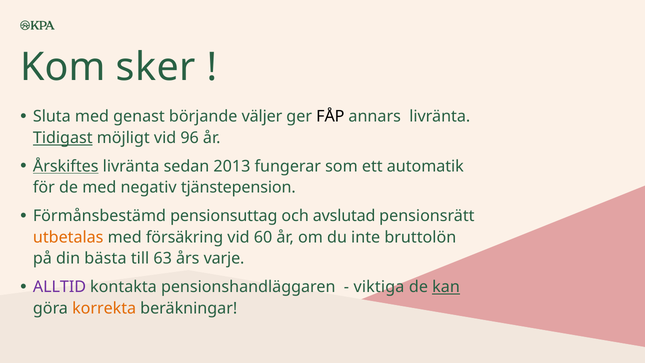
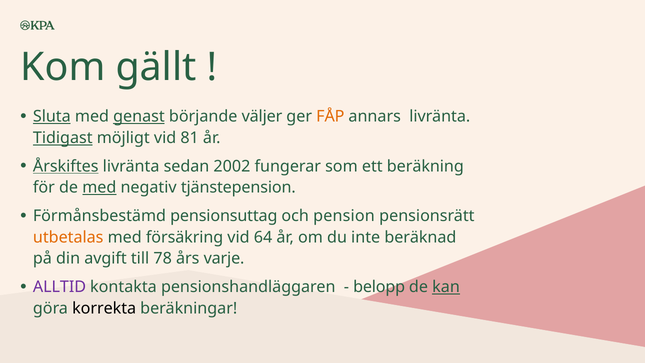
sker: sker -> gällt (156, 67)
Sluta underline: none -> present (52, 117)
genast underline: none -> present (139, 117)
FÅP colour: black -> orange (330, 117)
96: 96 -> 81 (190, 138)
2013: 2013 -> 2002 (232, 166)
automatik: automatik -> beräkning (425, 166)
med underline: none -> present (99, 188)
avslutad: avslutad -> pension (344, 216)
60: 60 -> 64 (263, 237)
bruttolön: bruttolön -> beräknad (420, 237)
bästa: bästa -> avgift (106, 259)
63: 63 -> 78 (163, 259)
viktiga: viktiga -> belopp (379, 287)
korrekta colour: orange -> black (104, 308)
